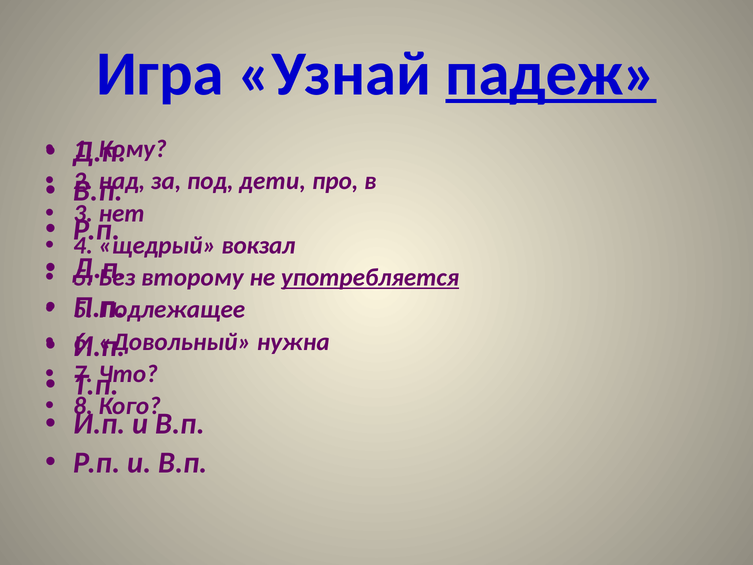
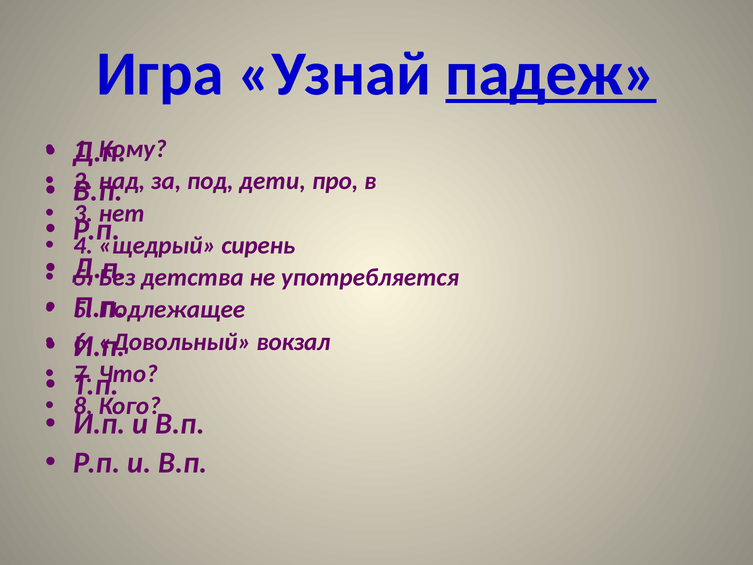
вокзал: вокзал -> сирень (258, 245)
второму: второму -> детства (192, 277)
употребляется underline: present -> none (370, 277)
нужна: нужна -> вокзал (293, 342)
